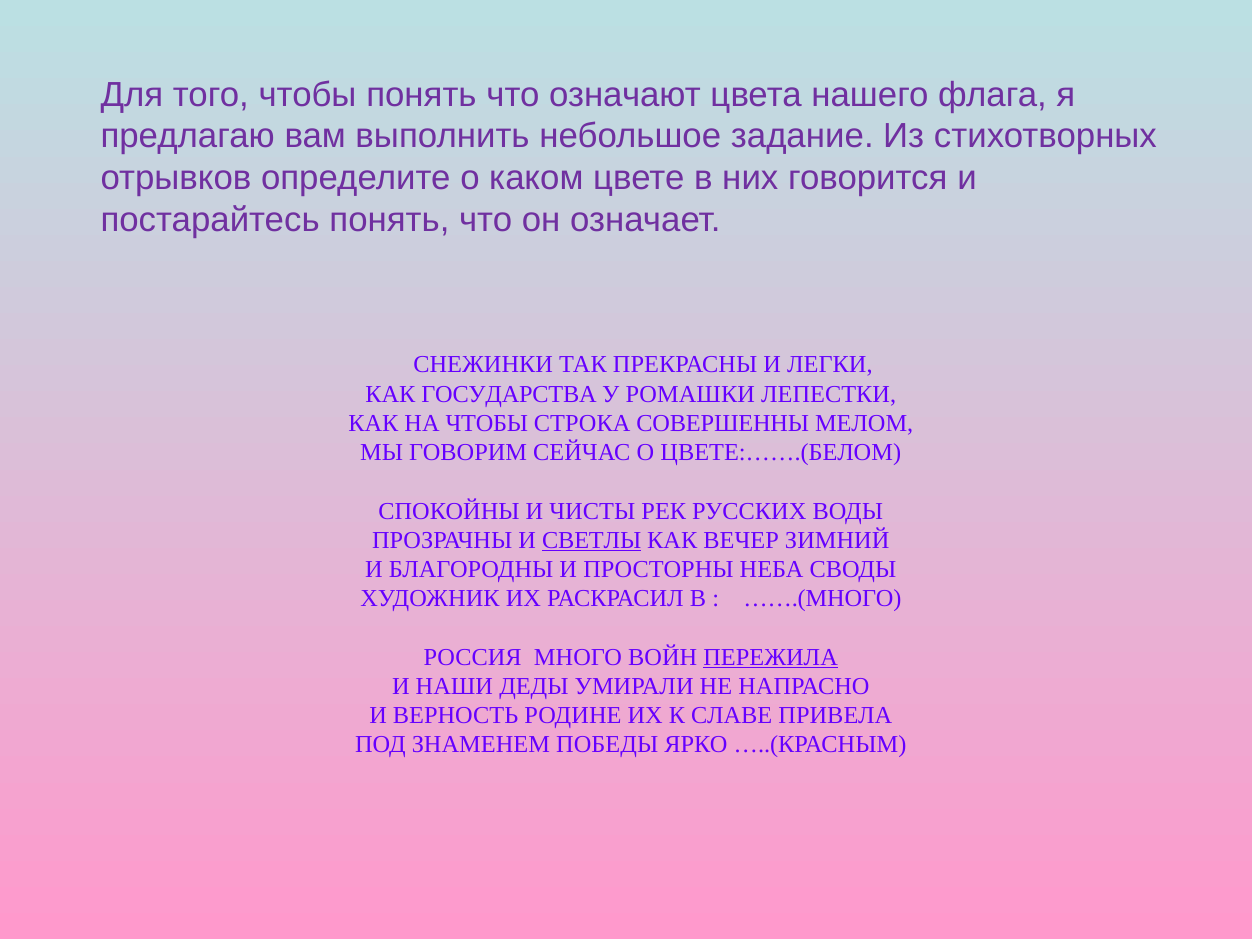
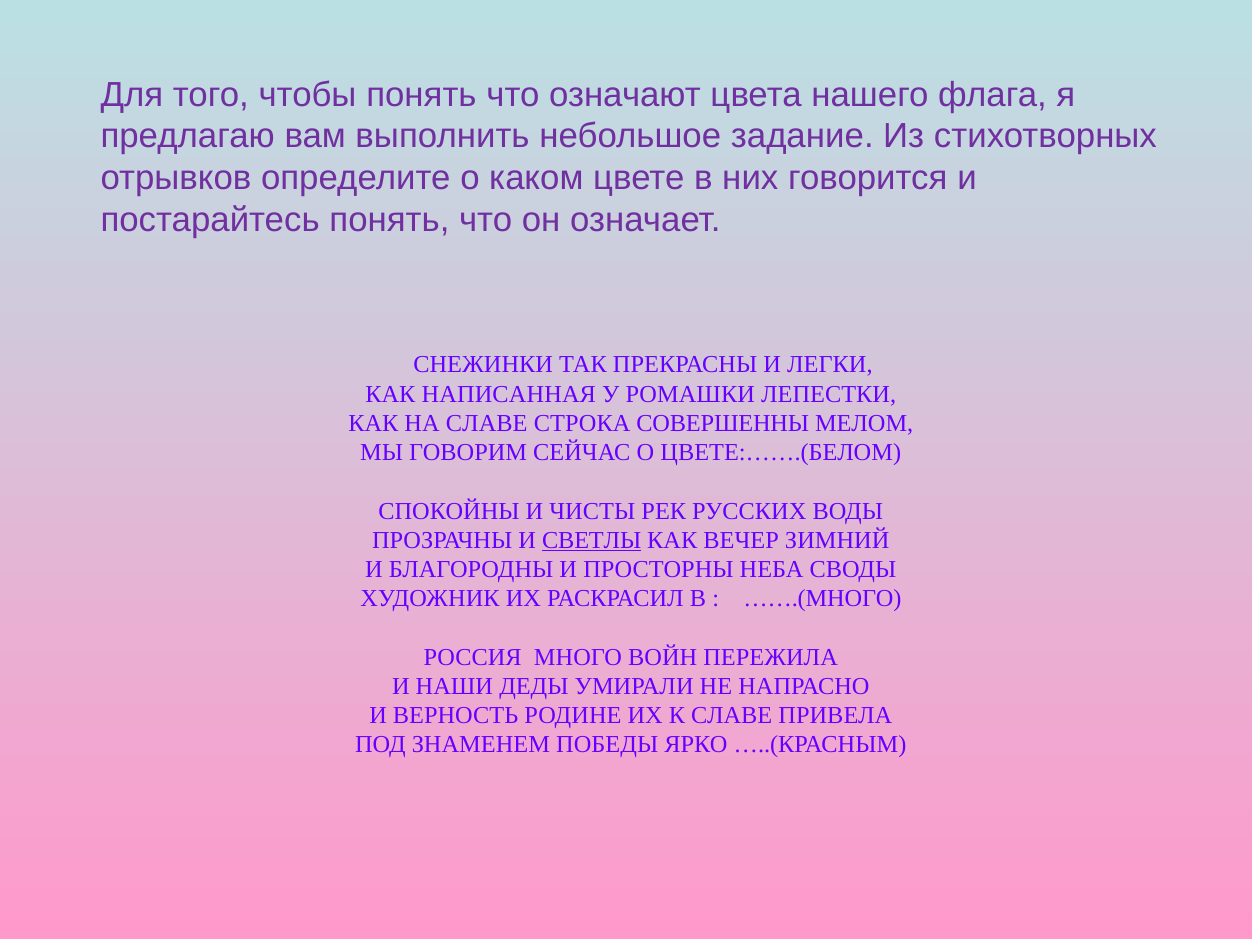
ГОСУДАРСТВА: ГОСУДАРСТВА -> НАПИСАННАЯ (509, 394)
НА ЧТОБЫ: ЧТОБЫ -> СЛАВЕ (487, 423)
ПЕРЕЖИЛА underline: present -> none (771, 657)
